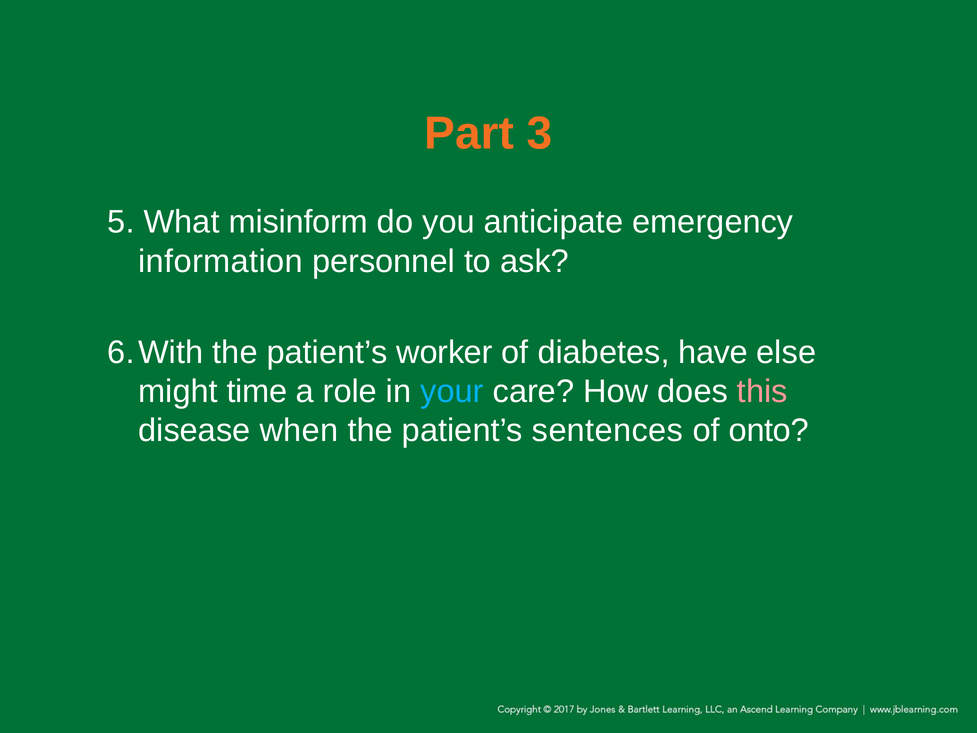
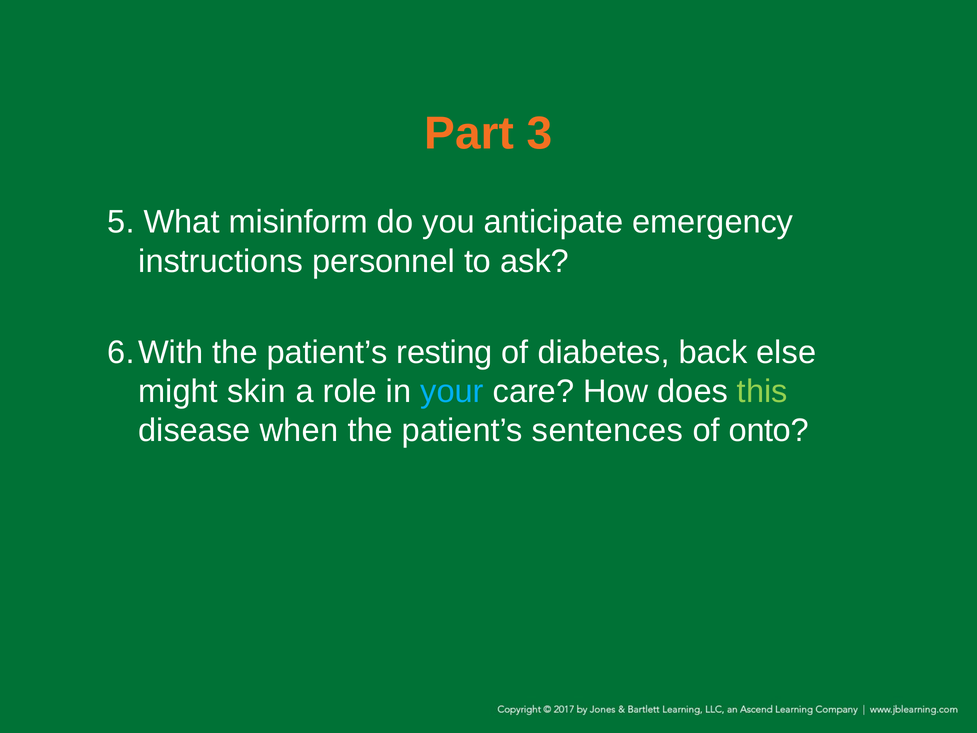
information: information -> instructions (221, 261)
worker: worker -> resting (445, 352)
have: have -> back (713, 352)
time: time -> skin (257, 391)
this colour: pink -> light green (762, 391)
